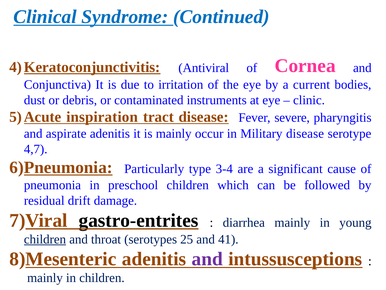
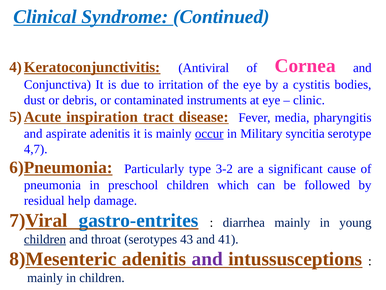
current: current -> cystitis (311, 84)
severe: severe -> media (292, 117)
occur underline: none -> present (209, 133)
Military disease: disease -> syncitia (305, 133)
3-4: 3-4 -> 3-2 (224, 169)
drift: drift -> help (79, 200)
gastro-entrites colour: black -> blue (139, 220)
25: 25 -> 43 (187, 239)
